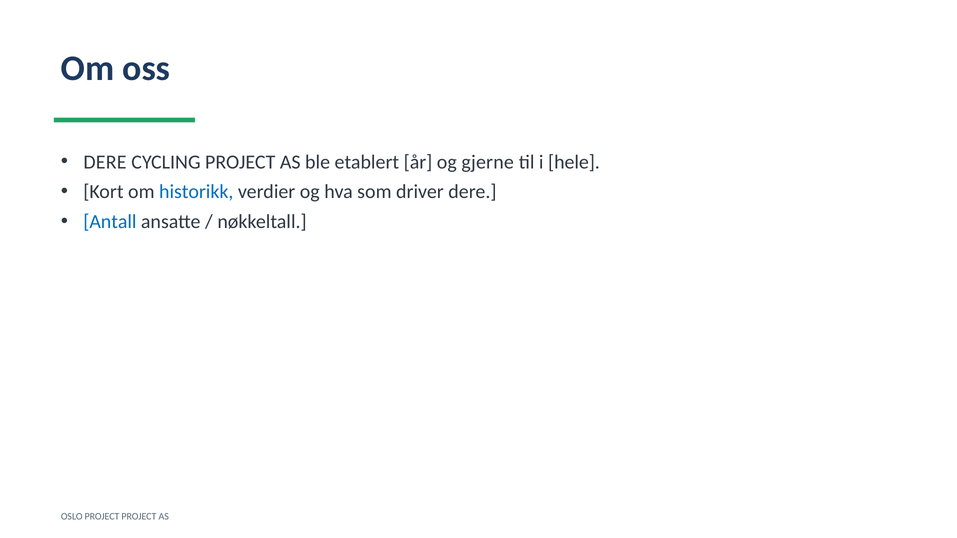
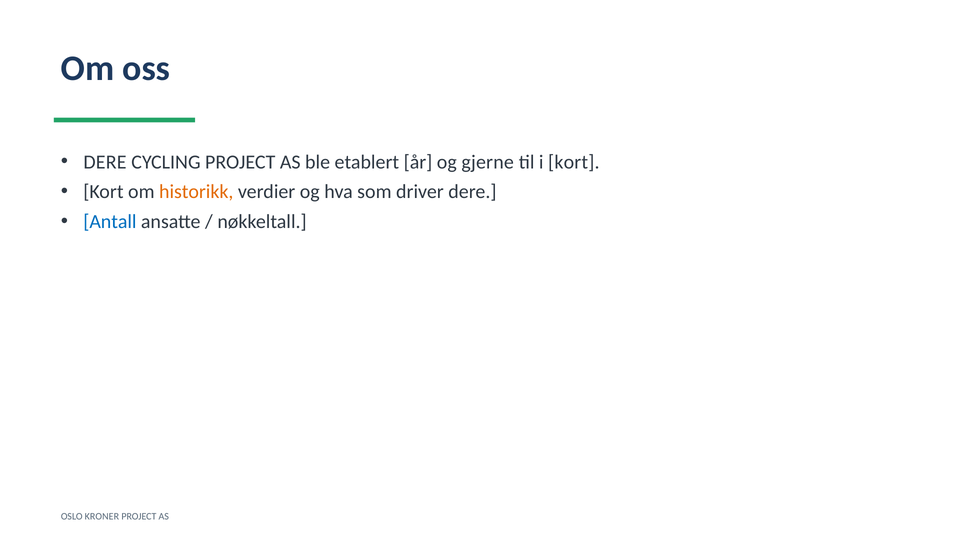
i hele: hele -> kort (574, 162)
historikk colour: blue -> orange (196, 192)
OSLO PROJECT: PROJECT -> KRONER (102, 517)
